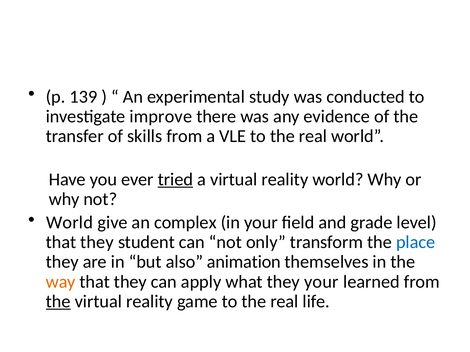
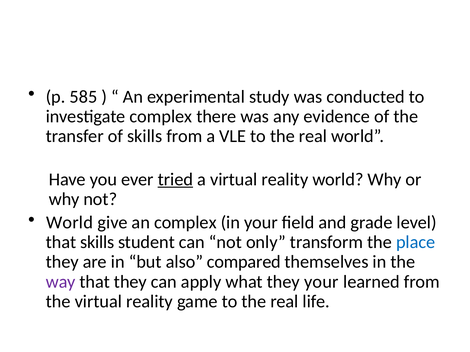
139: 139 -> 585 (83, 97)
investigate improve: improve -> complex (161, 117)
they: they -> skills (97, 243)
animation: animation -> compared (244, 262)
way colour: orange -> purple (61, 282)
the underline: present -> none (58, 302)
